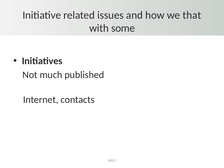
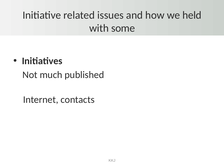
that: that -> held (192, 15)
